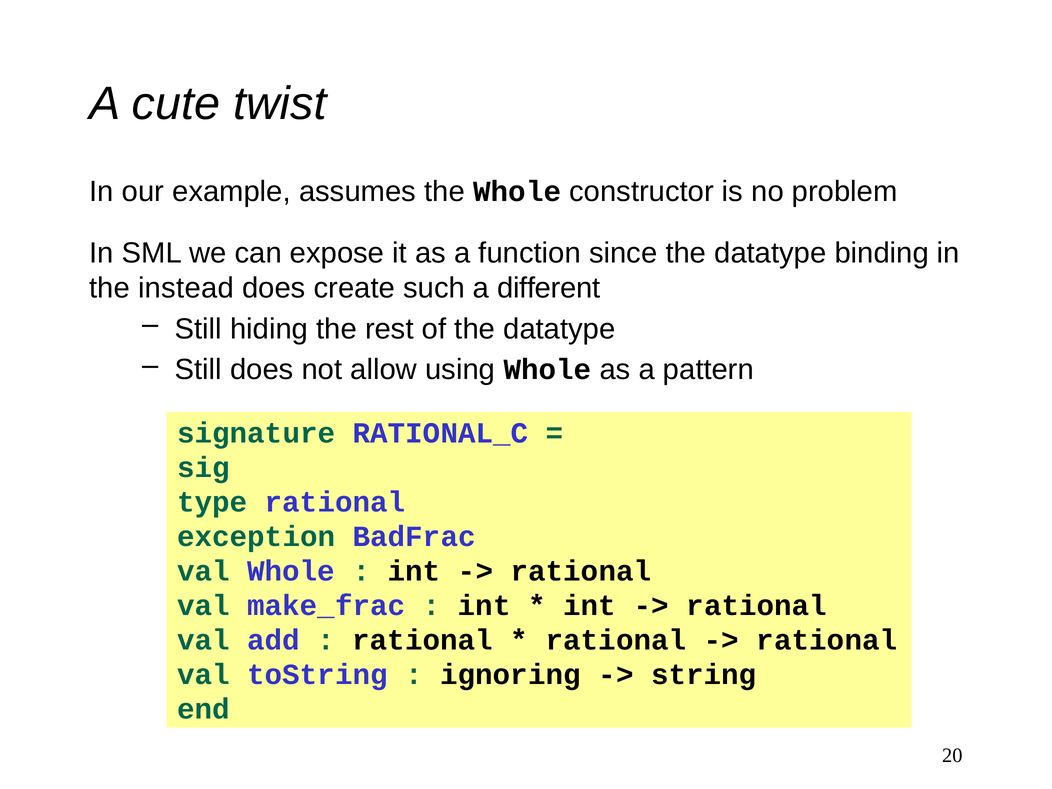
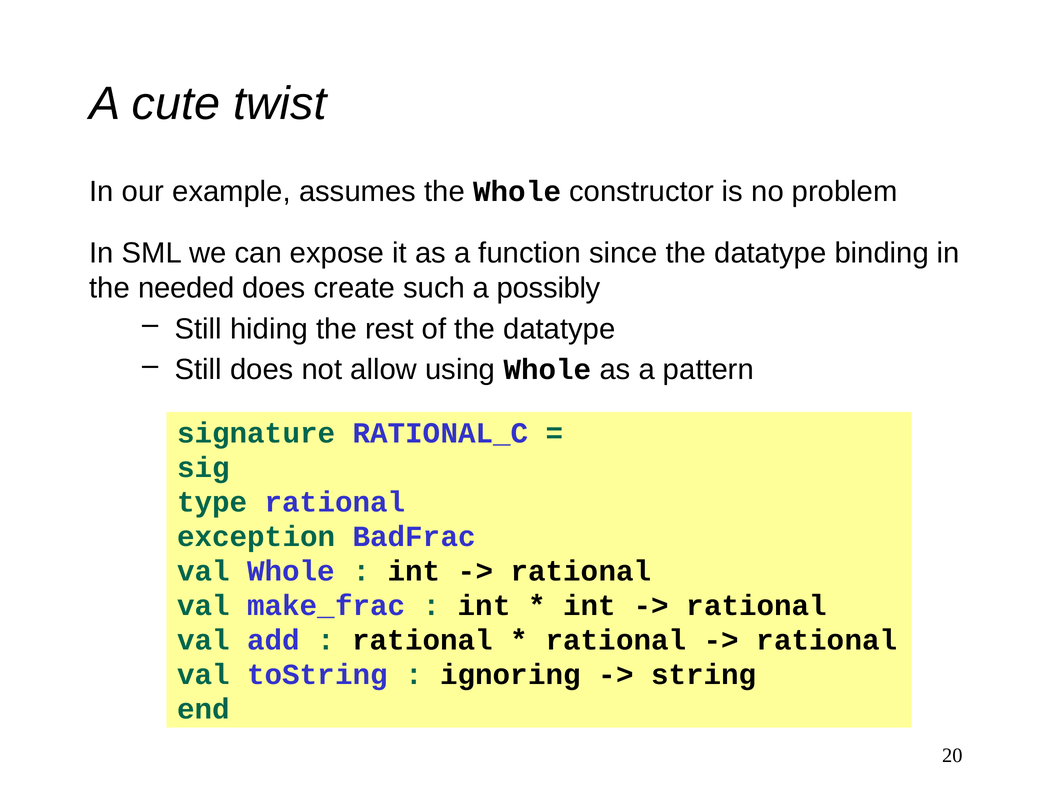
instead: instead -> needed (186, 288)
different: different -> possibly (549, 288)
